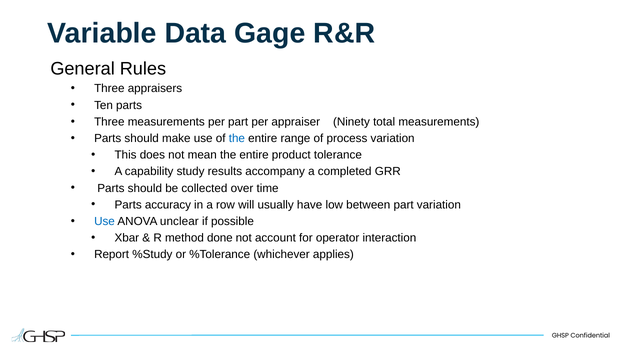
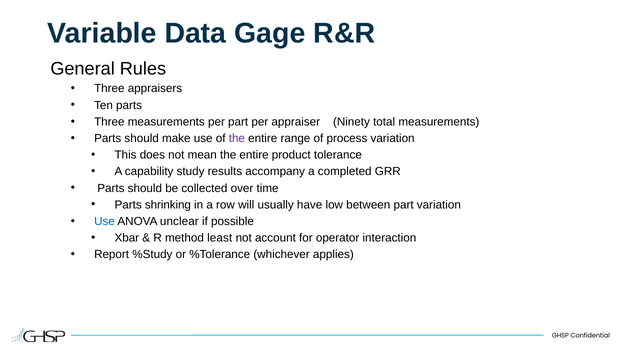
the colour: blue -> purple (237, 138)
accuracy: accuracy -> shrinking (168, 205)
done: done -> least (220, 238)
